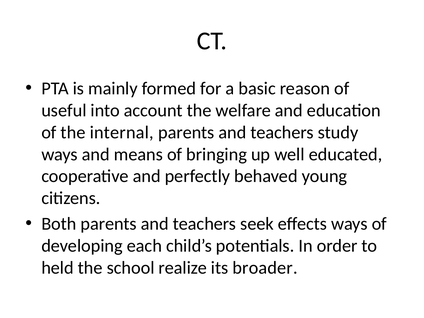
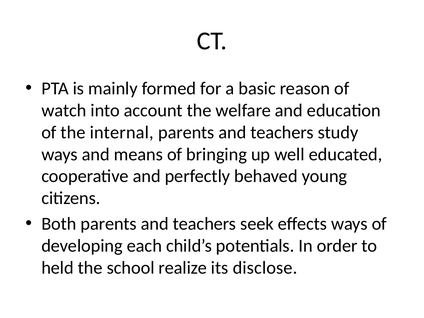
useful: useful -> watch (64, 110)
broader: broader -> disclose (265, 268)
